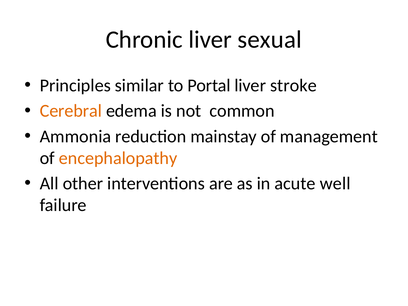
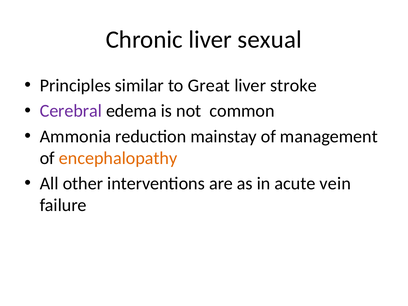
Portal: Portal -> Great (209, 86)
Cerebral colour: orange -> purple (71, 111)
well: well -> vein (335, 184)
